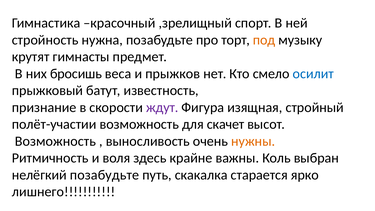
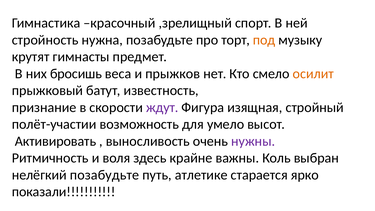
осилит colour: blue -> orange (313, 74)
скачет: скачет -> умело (226, 124)
Возможность: Возможность -> Активировать (56, 141)
нужны colour: orange -> purple (253, 141)
скакалка: скакалка -> атлетике (201, 175)
лишнего: лишнего -> показали (64, 192)
